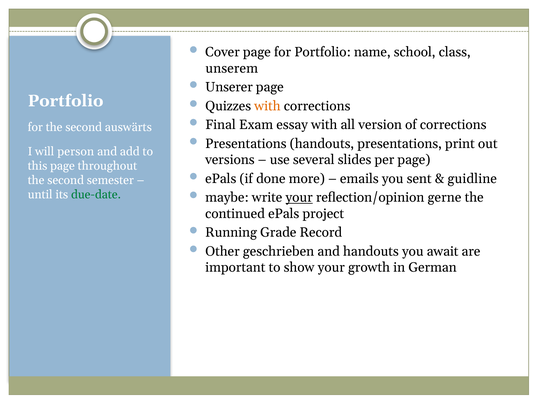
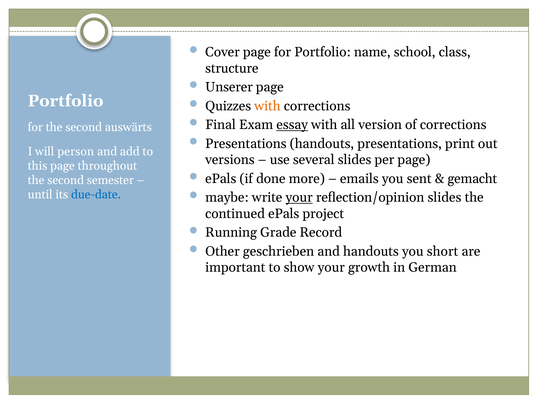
unserem: unserem -> structure (232, 68)
essay underline: none -> present (292, 125)
guidline: guidline -> gemacht (472, 178)
due-date colour: green -> blue (96, 194)
reflection/opinion gerne: gerne -> slides (445, 197)
await: await -> short (443, 251)
